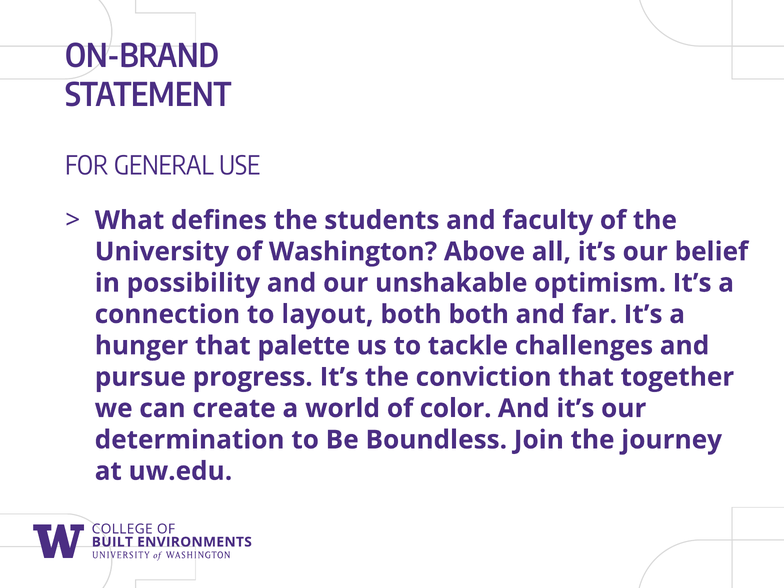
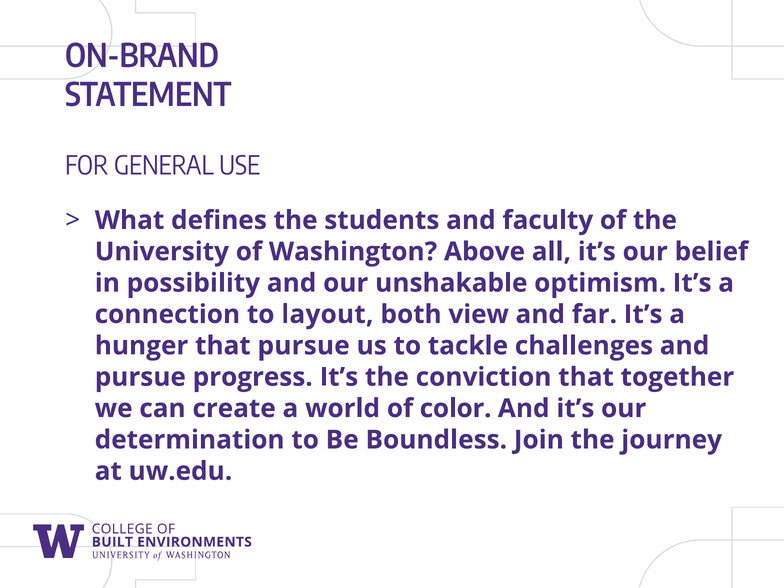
both both: both -> view (479, 314)
that palette: palette -> pursue (304, 346)
